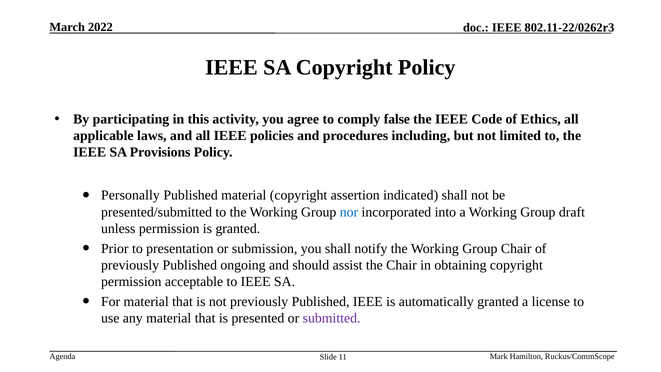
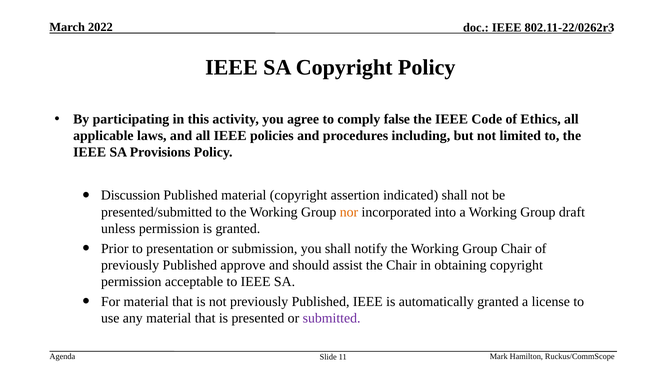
Personally: Personally -> Discussion (131, 195)
nor colour: blue -> orange (349, 212)
ongoing: ongoing -> approve (243, 265)
